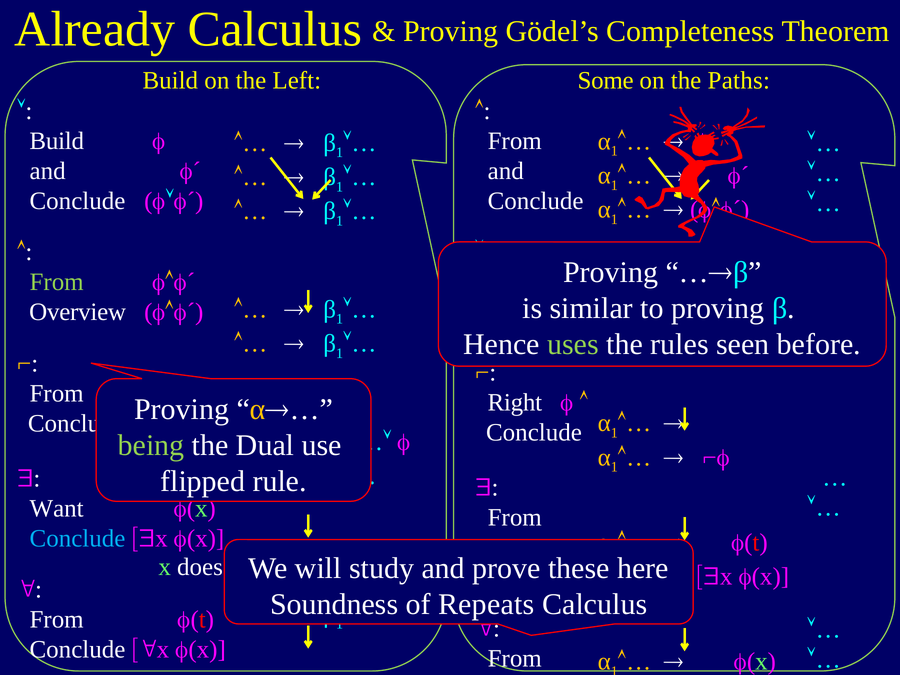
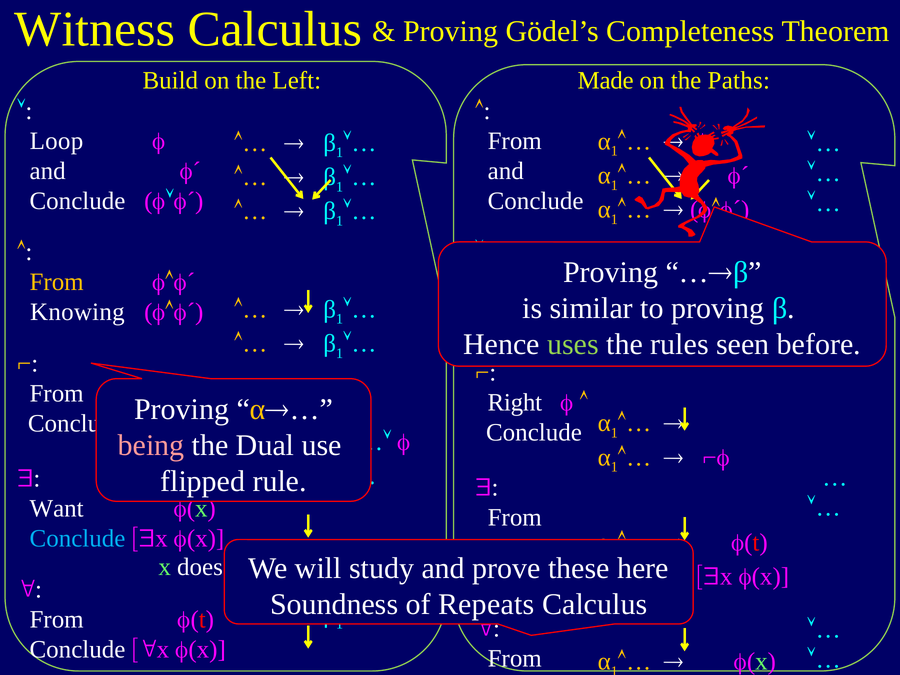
Already: Already -> Witness (95, 29)
Some: Some -> Made (606, 81)
Build: Build -> Loop (56, 141)
From colour: light green -> yellow (57, 282)
Overview: Overview -> Knowing (77, 312)
being colour: light green -> pink (151, 445)
